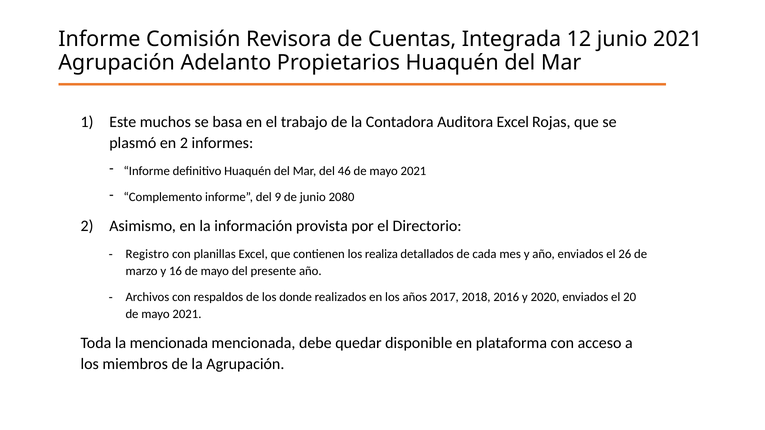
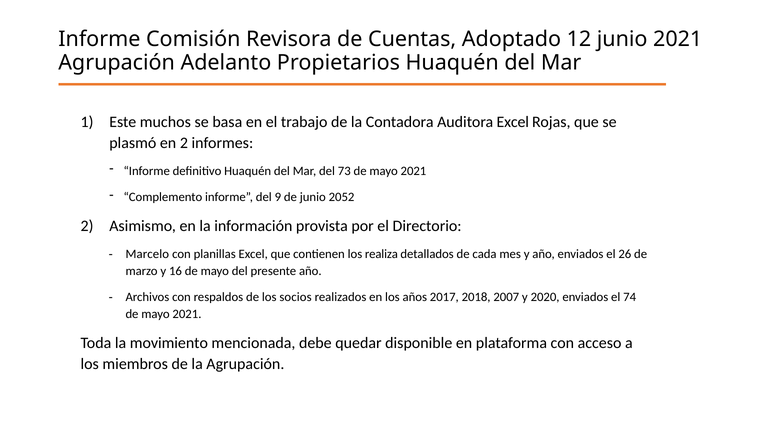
Integrada: Integrada -> Adoptado (511, 39)
46: 46 -> 73 (344, 171)
2080: 2080 -> 2052 (342, 197)
Registro: Registro -> Marcelo (147, 254)
donde: donde -> socios (296, 297)
2016: 2016 -> 2007 (506, 297)
20: 20 -> 74 (630, 297)
la mencionada: mencionada -> movimiento (169, 343)
